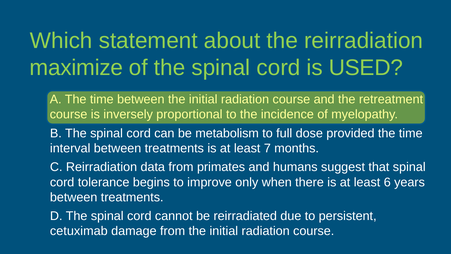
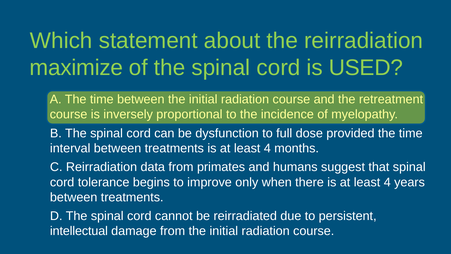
metabolism: metabolism -> dysfunction (227, 133)
7: 7 -> 4 (267, 148)
6: 6 -> 4 (387, 182)
cetuximab: cetuximab -> intellectual (79, 231)
